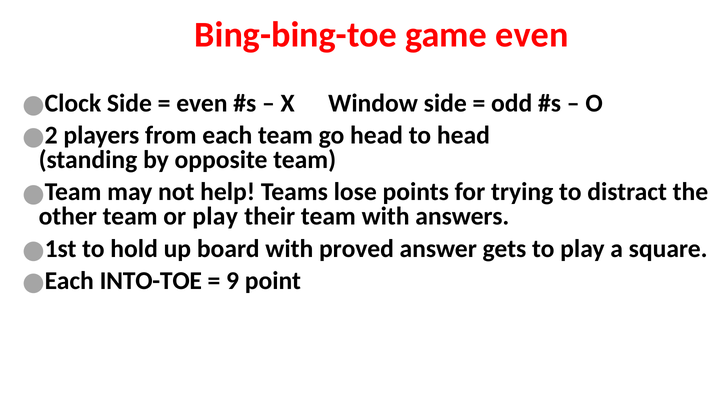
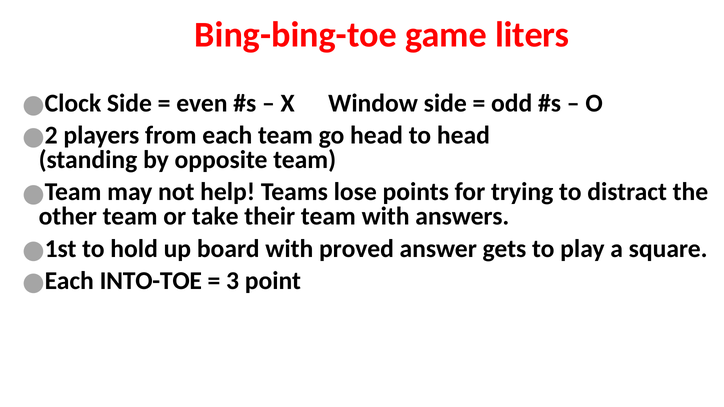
game even: even -> liters (532, 35)
or play: play -> take (215, 217)
9: 9 -> 3 (233, 281)
